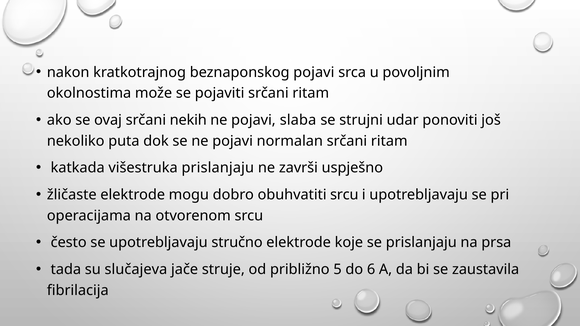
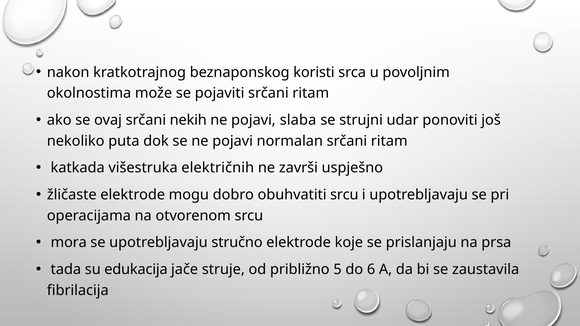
beznaponskog pojavi: pojavi -> koristi (314, 72)
višestruka prislanjaju: prislanjaju -> električnih (218, 168)
često: često -> mora (69, 243)
slučajeva: slučajeva -> edukacija (136, 270)
